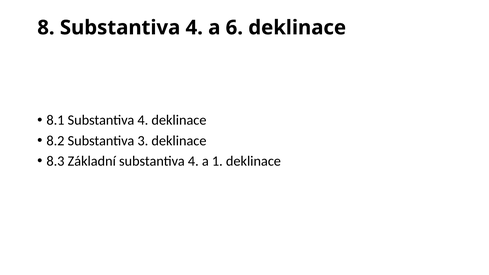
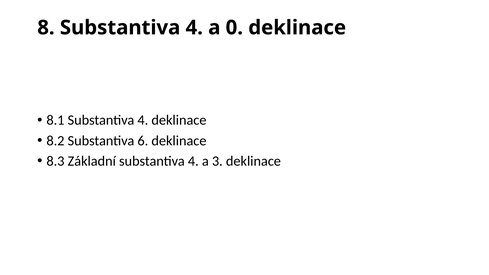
6: 6 -> 0 (234, 28)
3: 3 -> 6 (143, 141)
1: 1 -> 3 (217, 161)
